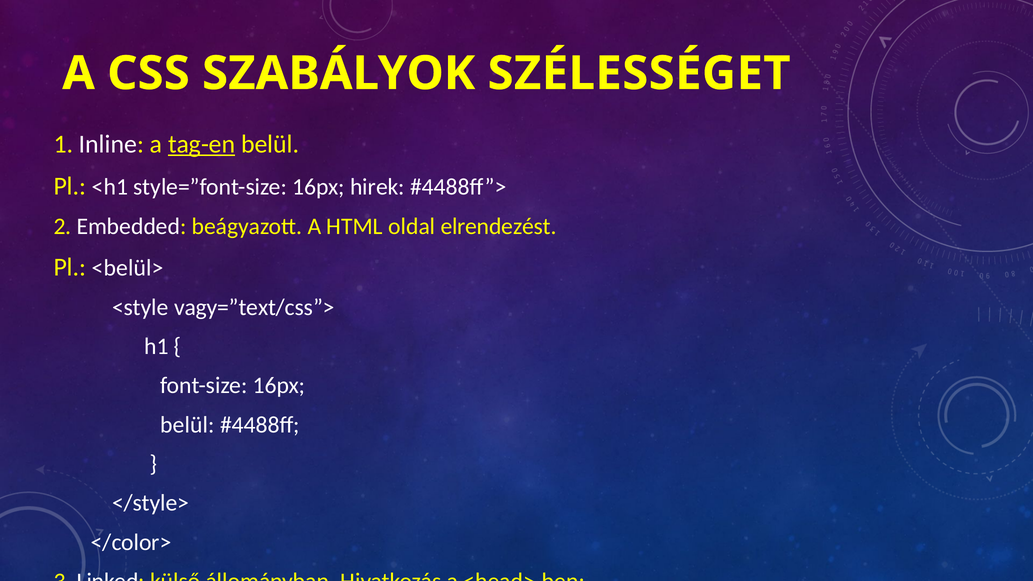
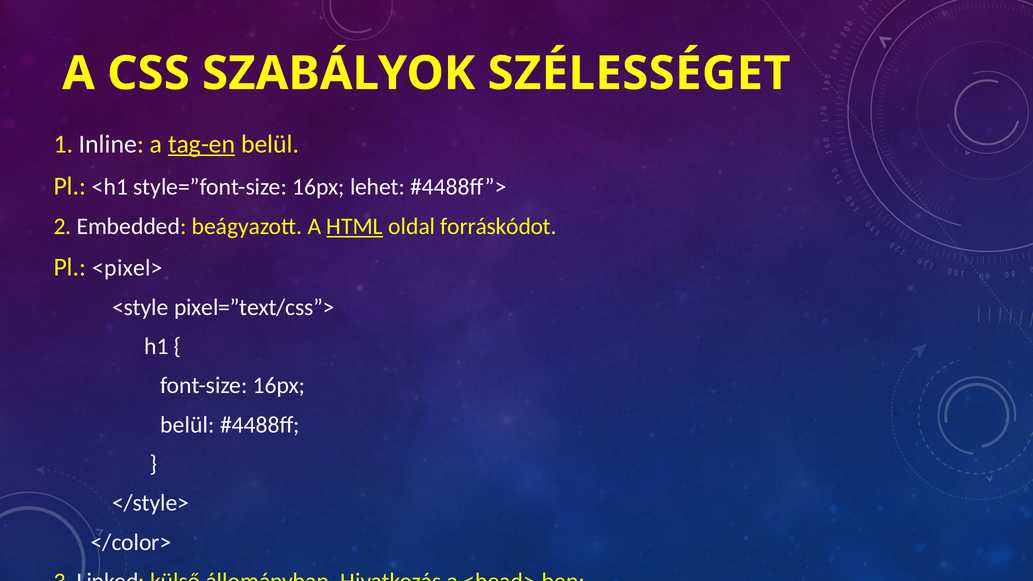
hirek: hirek -> lehet (377, 187)
HTML underline: none -> present (355, 226)
elrendezést: elrendezést -> forráskódot (499, 226)
<belül>: <belül> -> <pixel> (128, 268)
vagy=”text/css”>: vagy=”text/css”> -> pixel=”text/css”> (254, 307)
